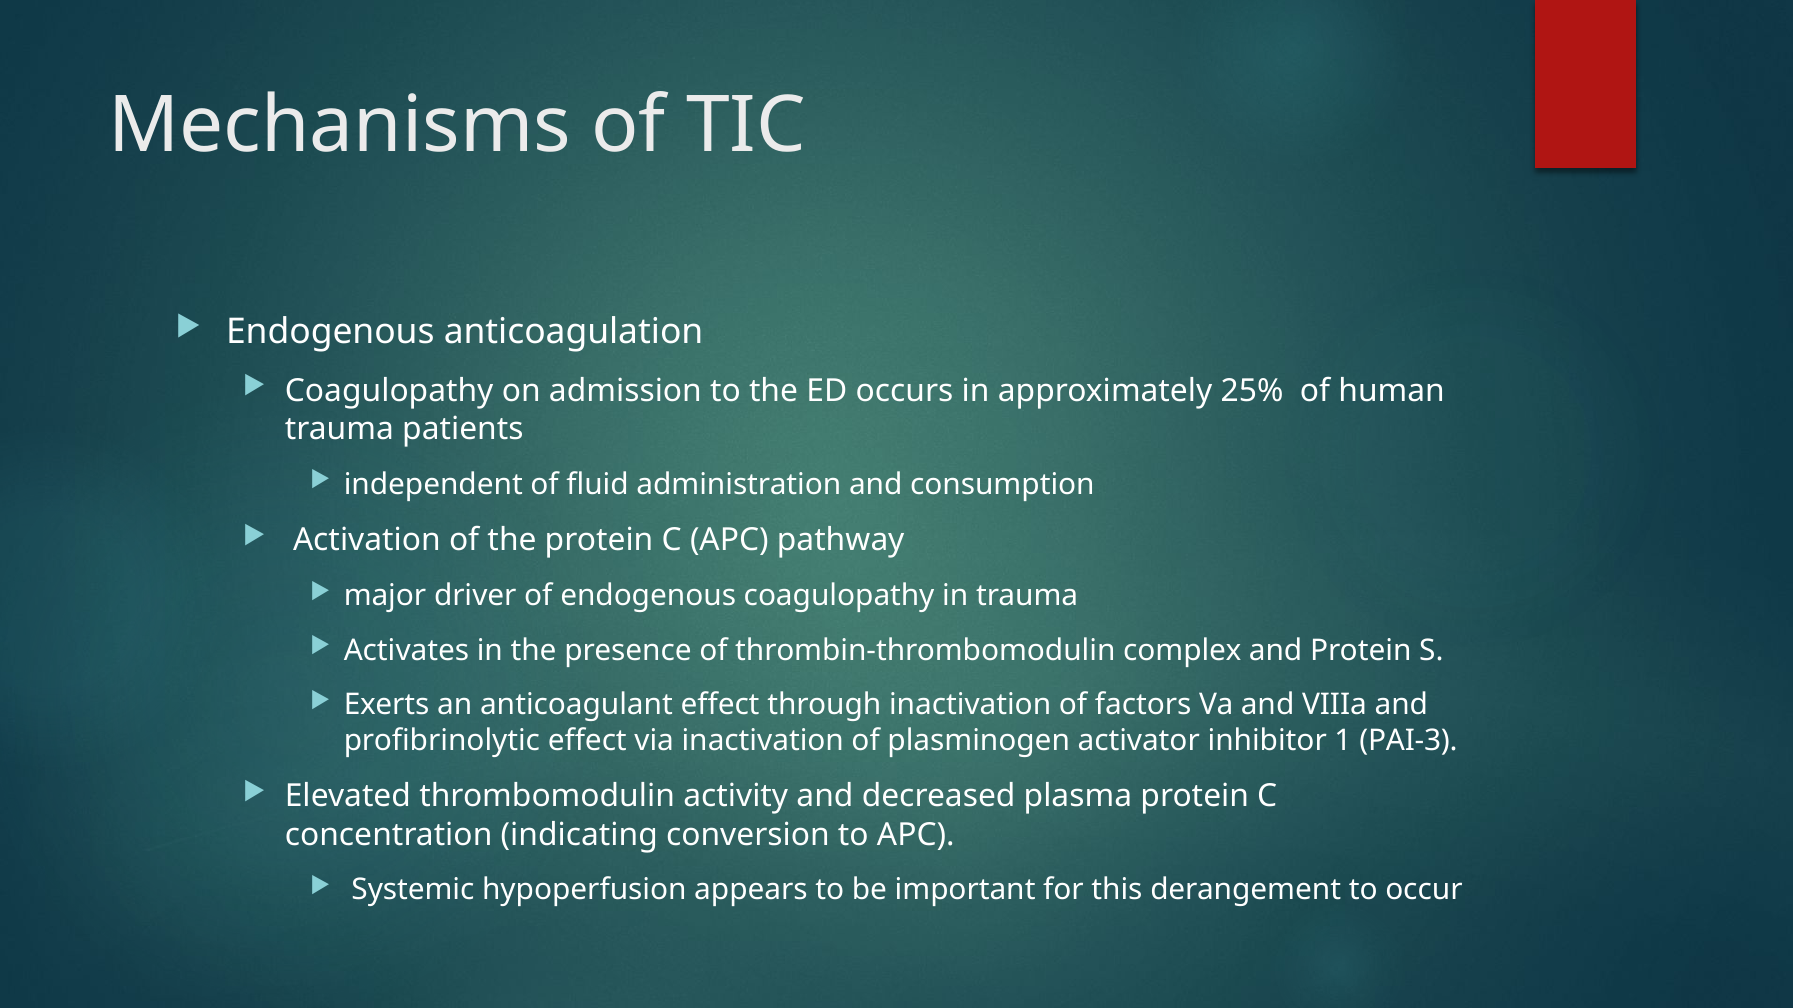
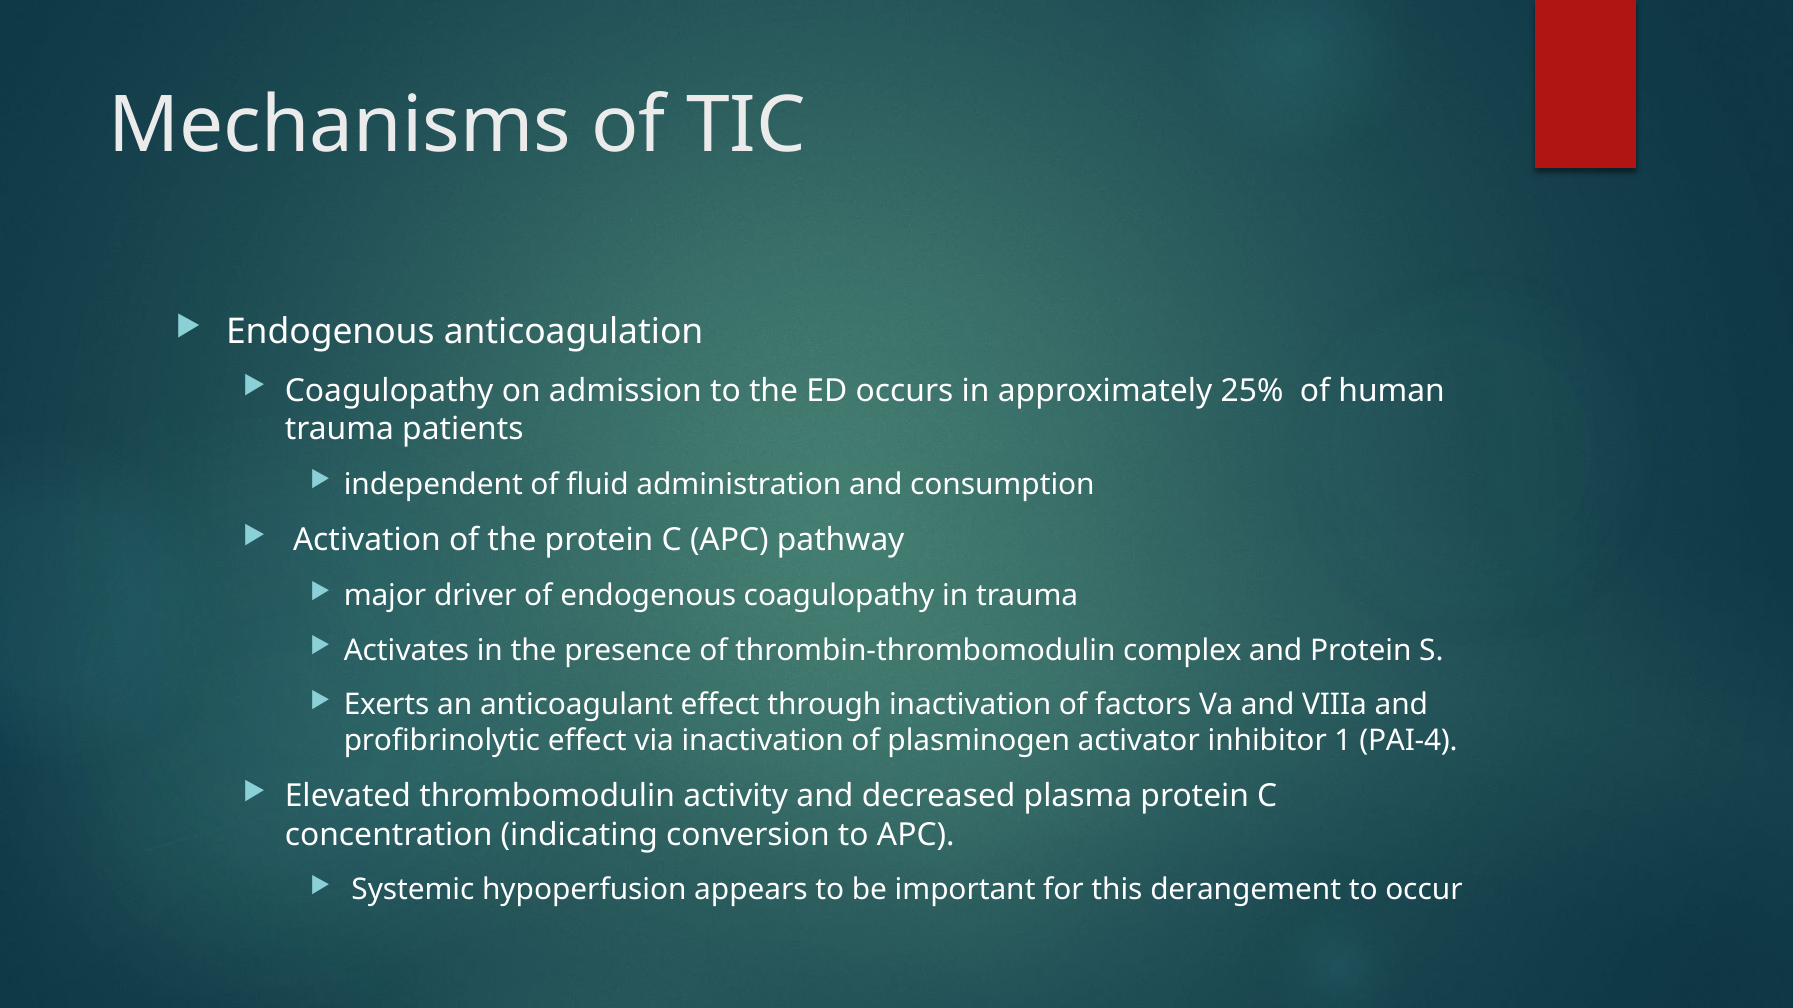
PAI-3: PAI-3 -> PAI-4 (1409, 741)
